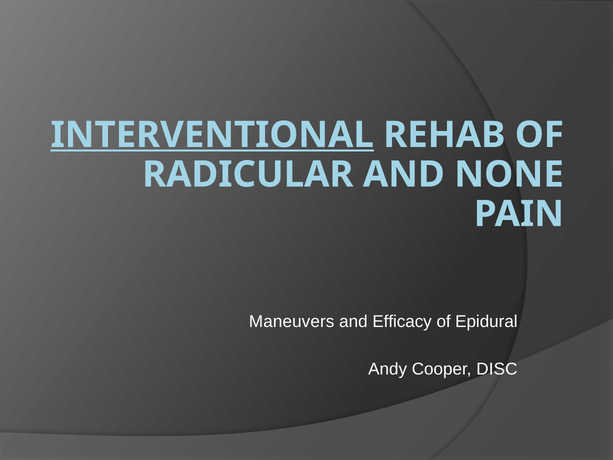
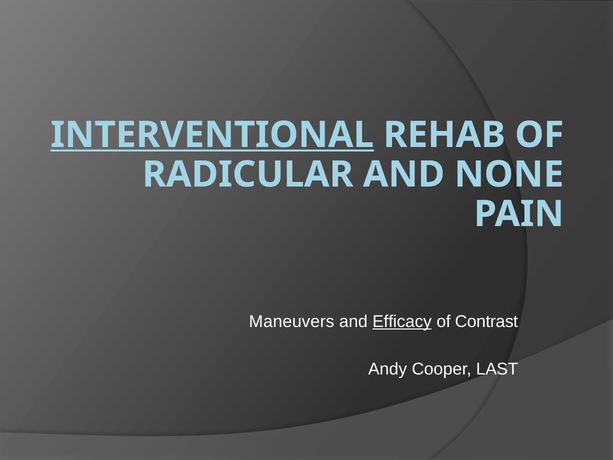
Efficacy underline: none -> present (402, 321)
Epidural: Epidural -> Contrast (486, 321)
DISC: DISC -> LAST (497, 369)
